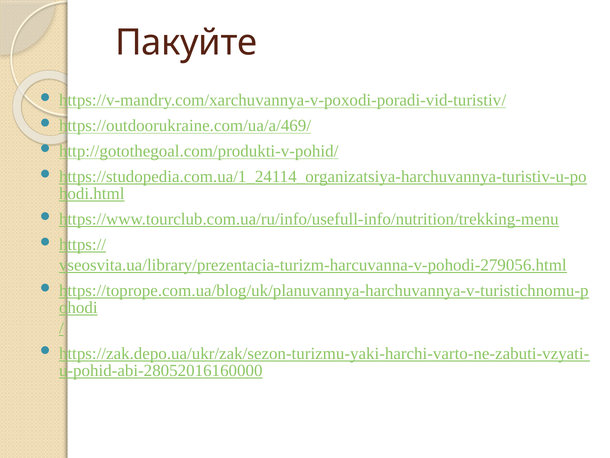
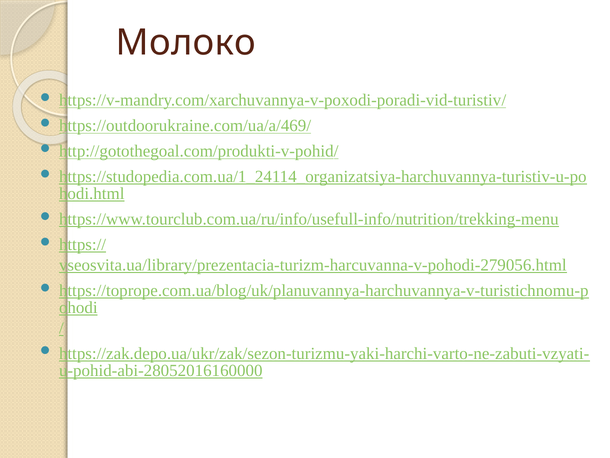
Пакуйте: Пакуйте -> Молоко (186, 43)
